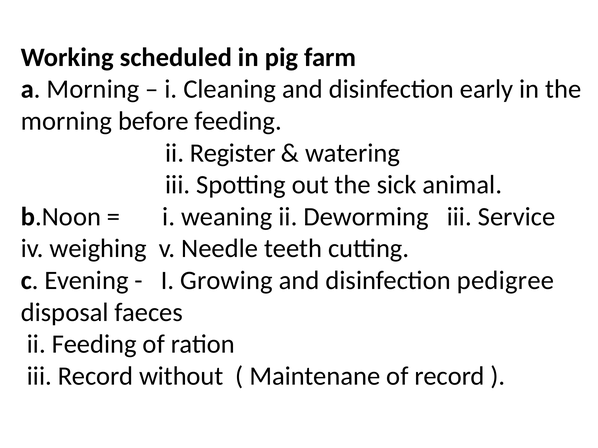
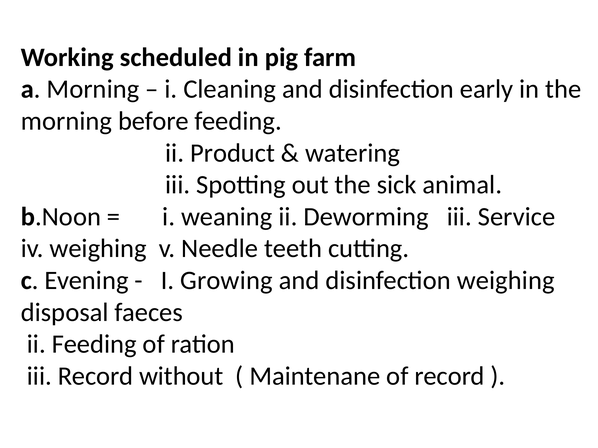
Register: Register -> Product (233, 153)
disinfection pedigree: pedigree -> weighing (506, 281)
